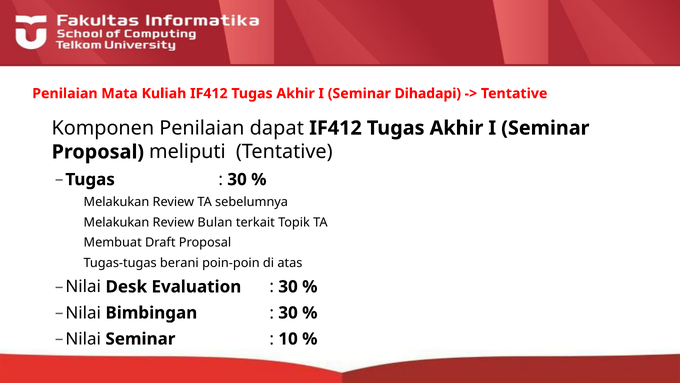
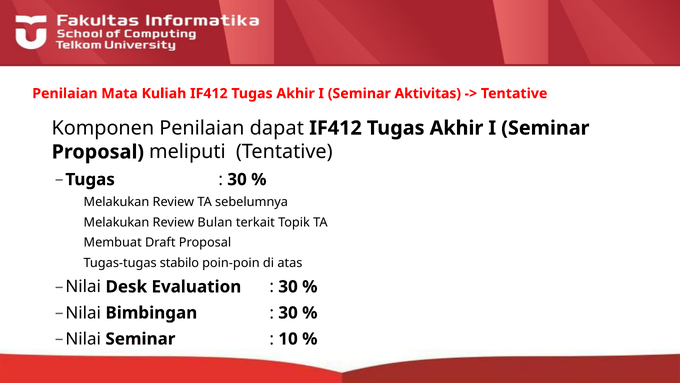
Dihadapi: Dihadapi -> Aktivitas (428, 93)
berani: berani -> stabilo (179, 263)
